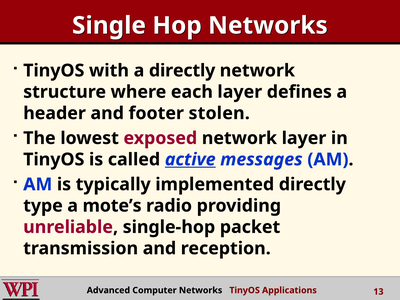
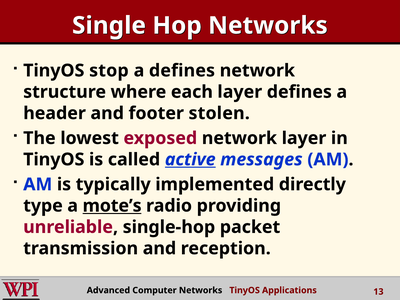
with: with -> stop (109, 71)
a directly: directly -> defines (182, 71)
mote’s underline: none -> present (112, 206)
